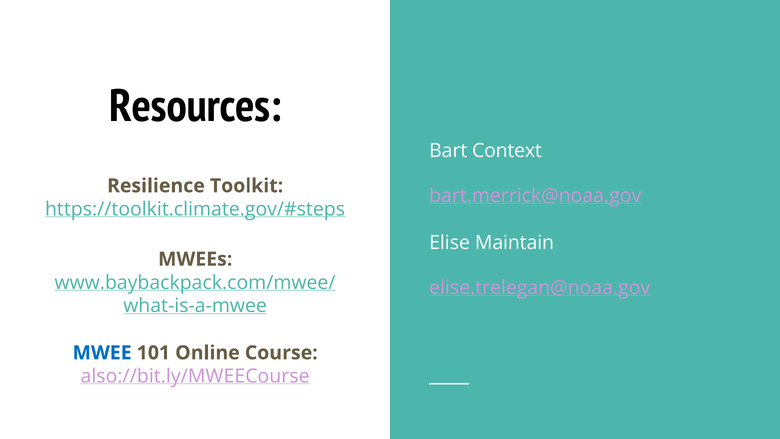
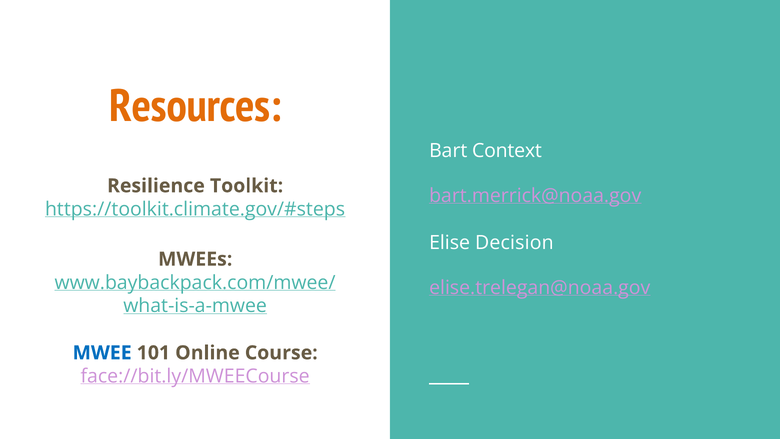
Resources colour: black -> orange (195, 106)
Maintain: Maintain -> Decision (514, 243)
also://bit.ly/MWEECourse: also://bit.ly/MWEECourse -> face://bit.ly/MWEECourse (195, 376)
